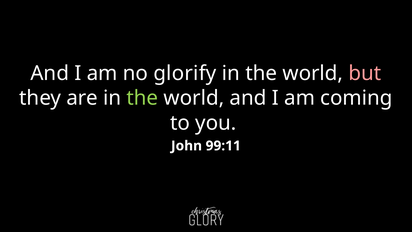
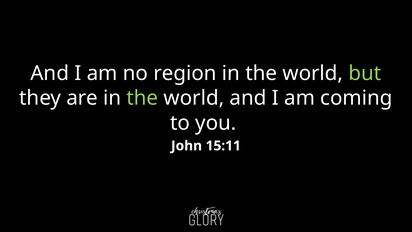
glorify: glorify -> region (185, 73)
but colour: pink -> light green (365, 73)
99:11: 99:11 -> 15:11 (223, 146)
